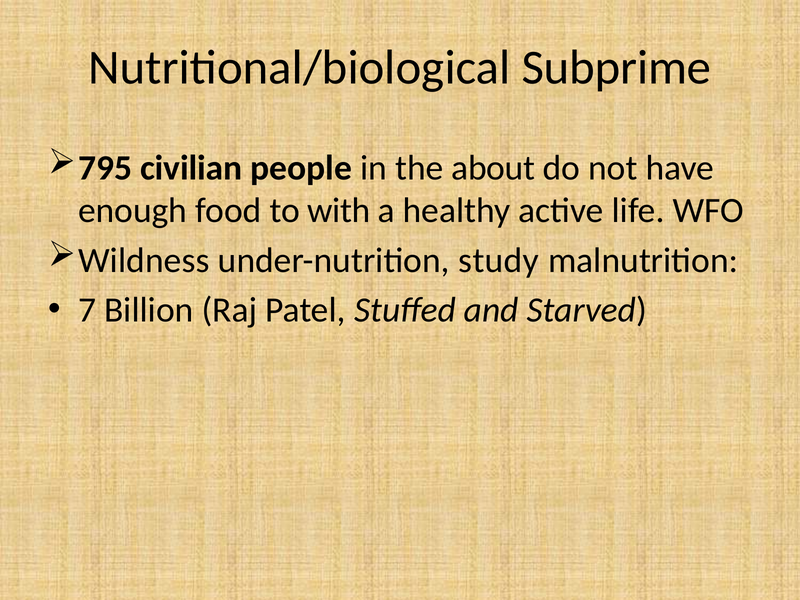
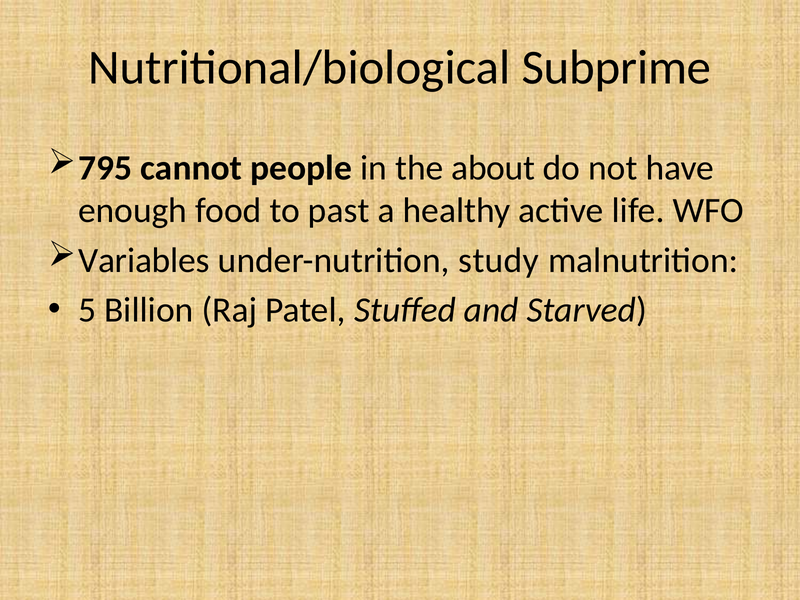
civilian: civilian -> cannot (191, 168)
with: with -> past (339, 211)
Wildness: Wildness -> Variables (144, 260)
7: 7 -> 5 (87, 310)
